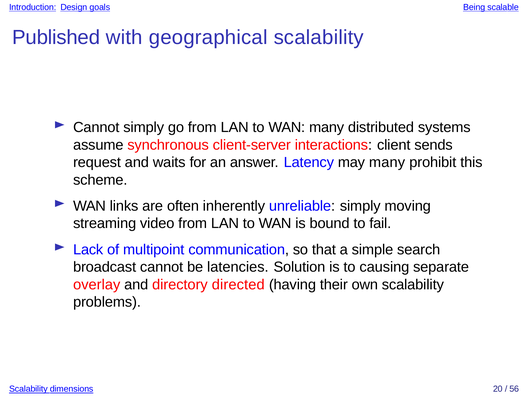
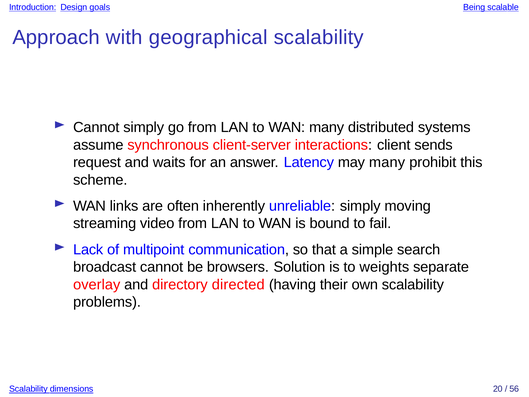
Published: Published -> Approach (56, 37)
latencies: latencies -> browsers (238, 267)
causing: causing -> weights (384, 267)
